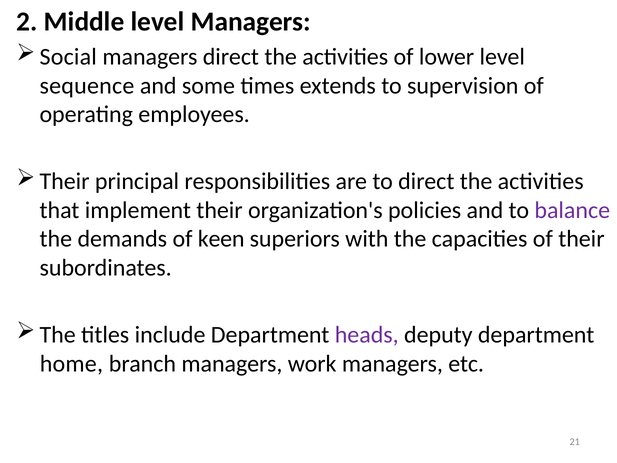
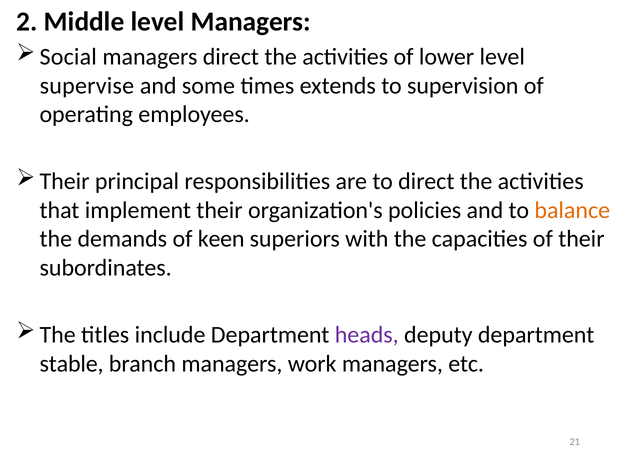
sequence: sequence -> supervise (87, 86)
balance colour: purple -> orange (572, 210)
home: home -> stable (72, 363)
